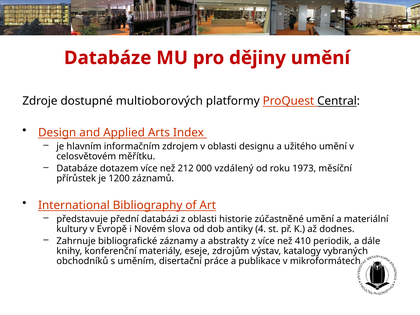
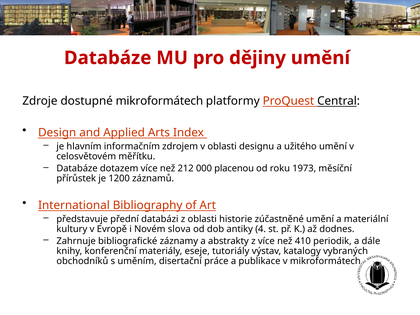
dostupné multioborových: multioborových -> mikroformátech (159, 101)
vzdálený: vzdálený -> placenou (234, 168)
zdrojům: zdrojům -> tutoriály (231, 251)
